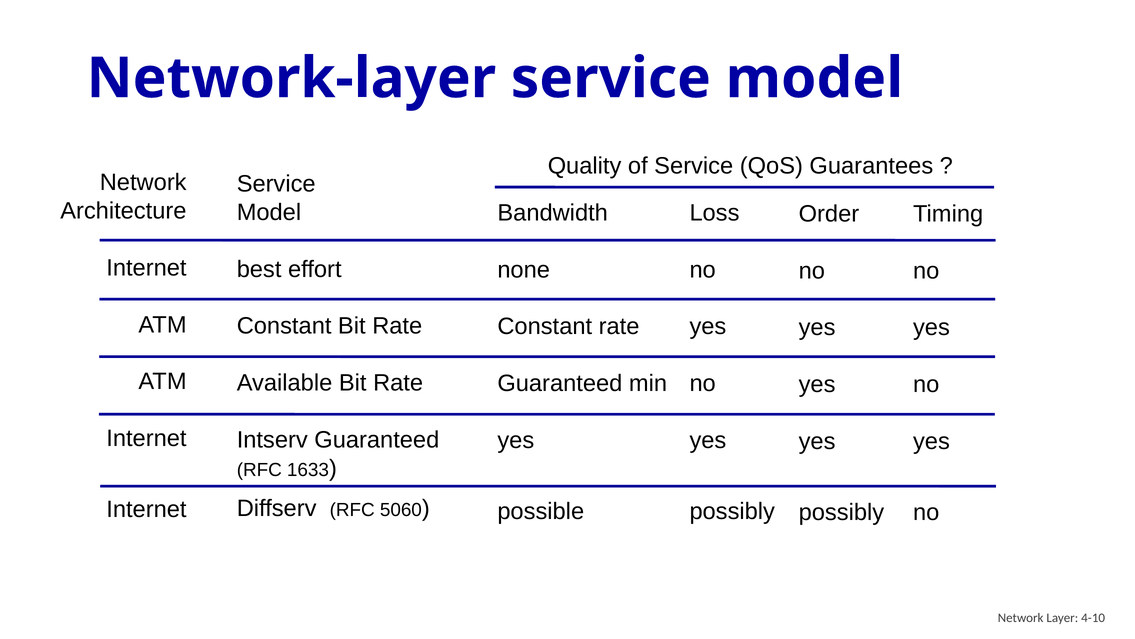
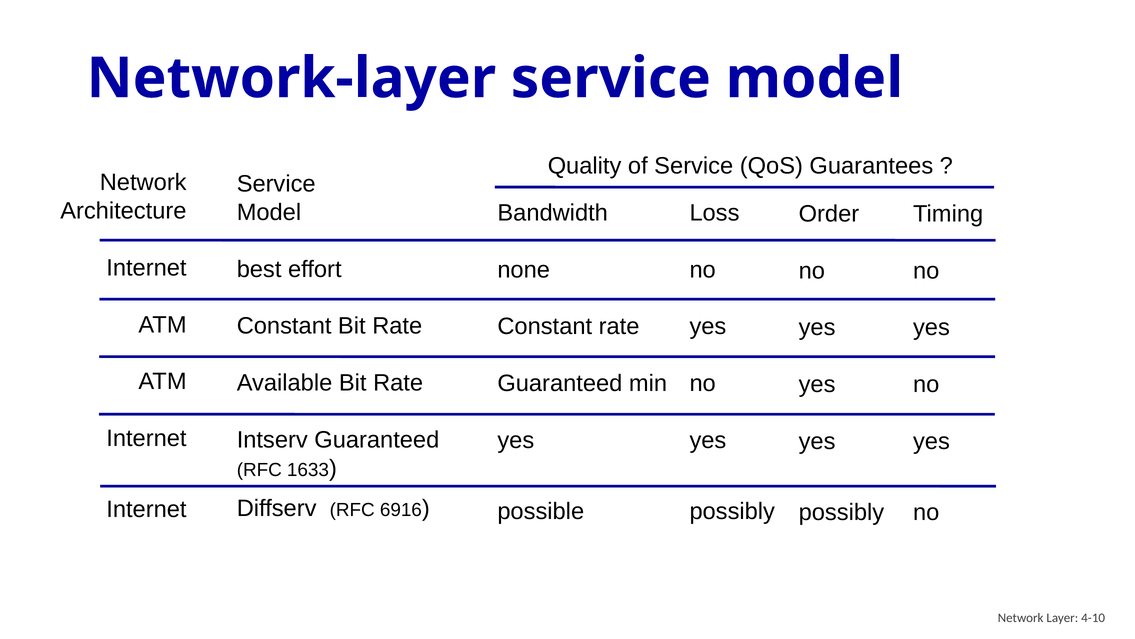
5060: 5060 -> 6916 (401, 510)
